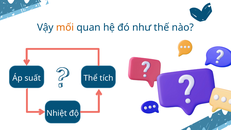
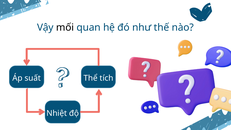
mối colour: orange -> black (65, 27)
